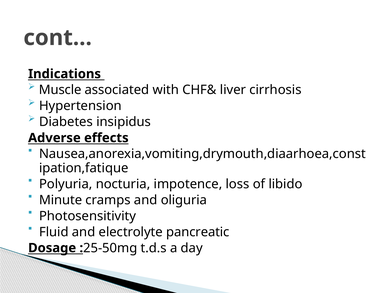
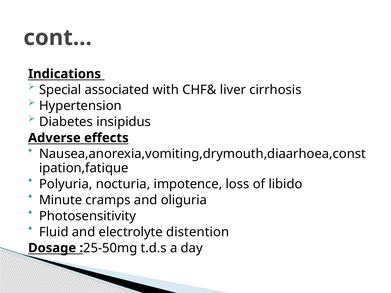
Muscle: Muscle -> Special (60, 90)
pancreatic: pancreatic -> distention (198, 232)
